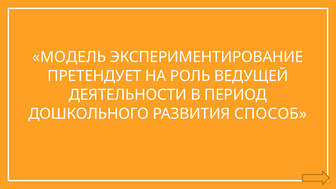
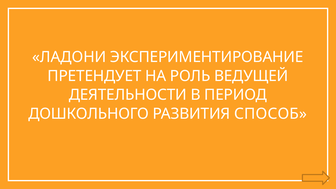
МОДЕЛЬ: МОДЕЛЬ -> ЛАДОНИ (69, 57)
